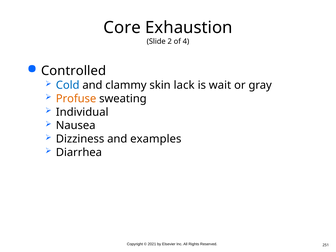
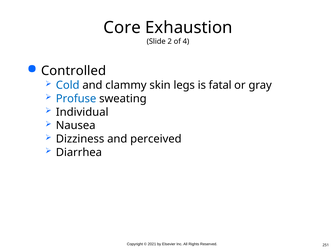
lack: lack -> legs (184, 85)
wait: wait -> fatal (220, 85)
Profuse colour: orange -> blue (76, 99)
examples: examples -> perceived (156, 139)
